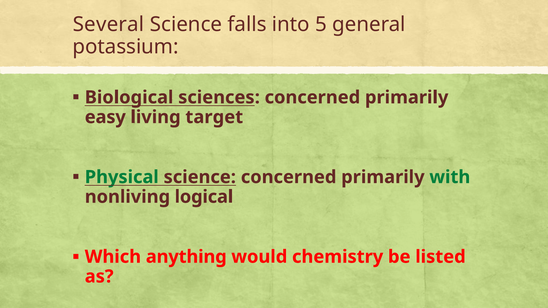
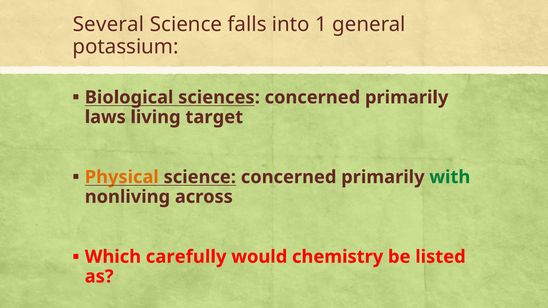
5: 5 -> 1 (321, 24)
easy: easy -> laws (105, 117)
Physical colour: green -> orange (122, 177)
logical: logical -> across (204, 197)
anything: anything -> carefully (186, 257)
